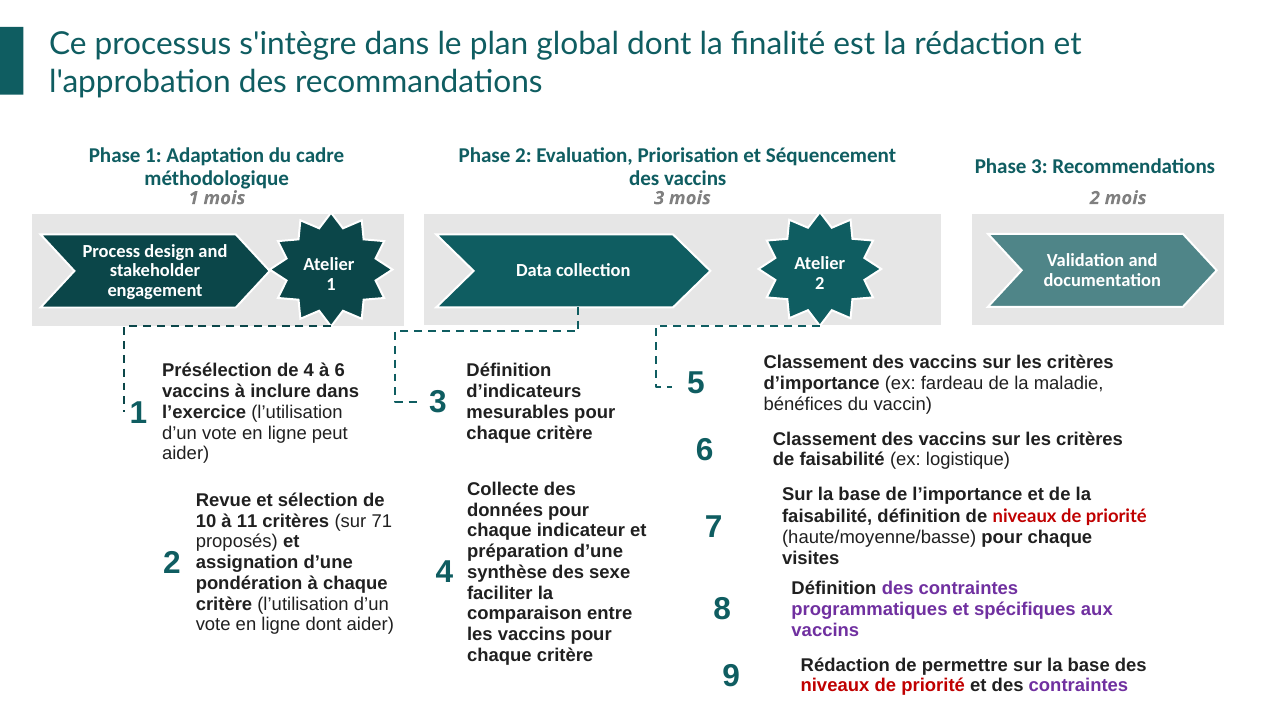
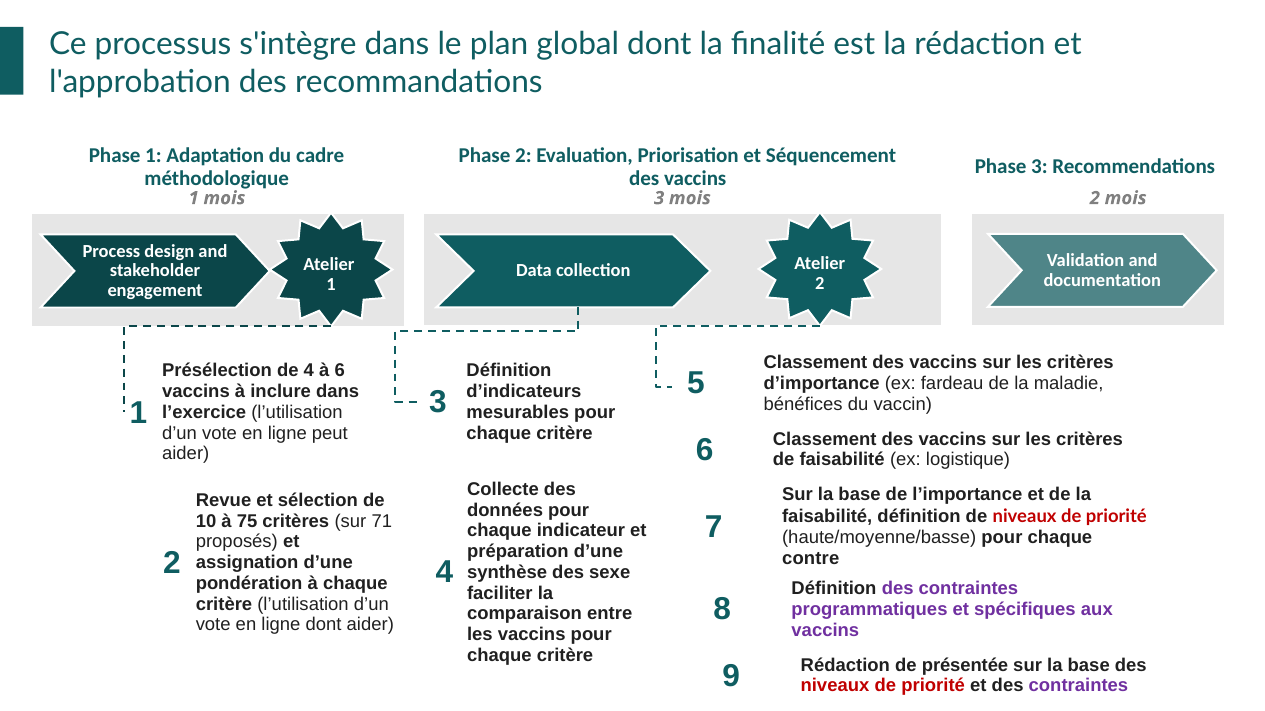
11: 11 -> 75 (247, 522)
visites: visites -> contre (811, 559)
permettre: permettre -> présentée (965, 666)
